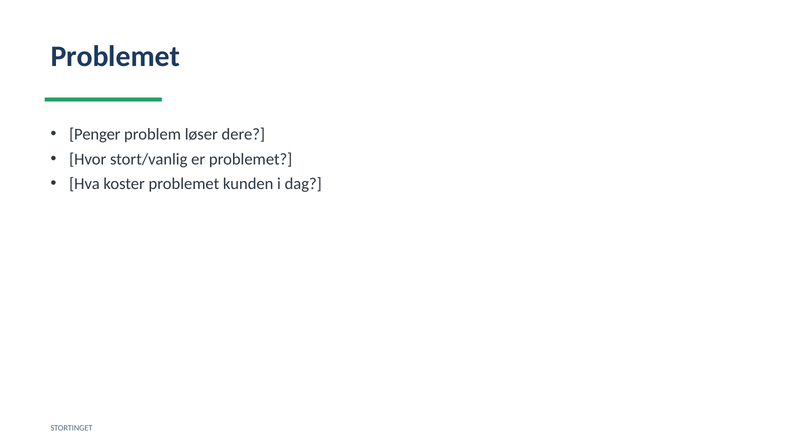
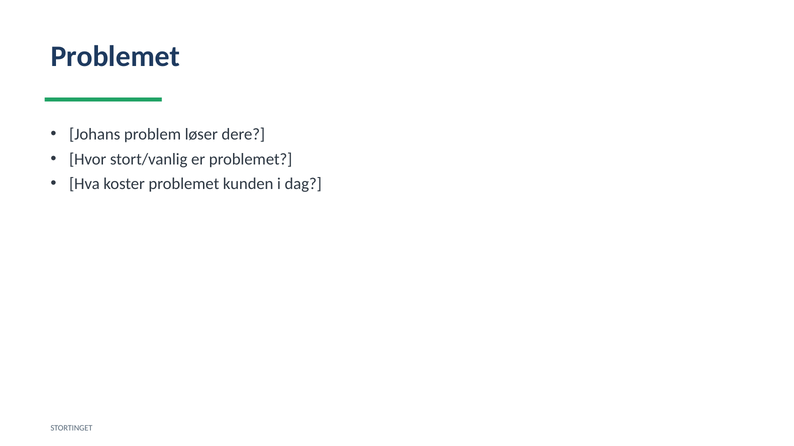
Penger: Penger -> Johans (95, 134)
